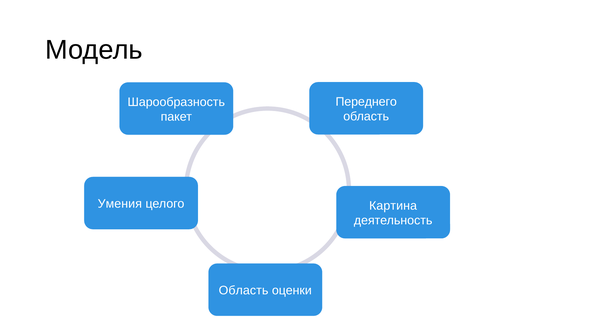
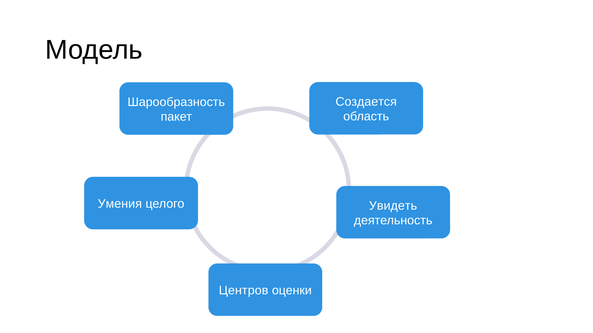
Переднего: Переднего -> Создается (366, 102)
Картина: Картина -> Увидеть (393, 206)
Область: Область -> Центров (244, 291)
